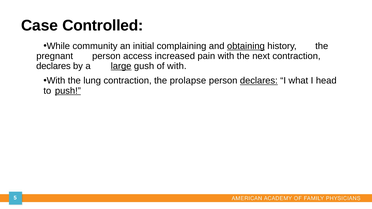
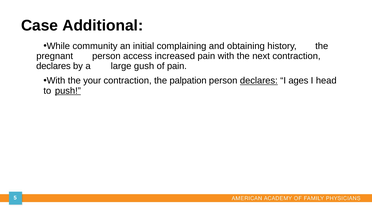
Controlled: Controlled -> Additional (103, 25)
obtaining underline: present -> none (246, 46)
large underline: present -> none (121, 66)
of with: with -> pain (177, 66)
lung: lung -> your (92, 81)
prolapse: prolapse -> palpation (188, 81)
what: what -> ages (298, 81)
